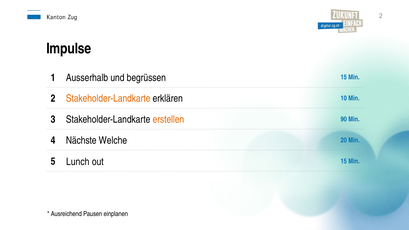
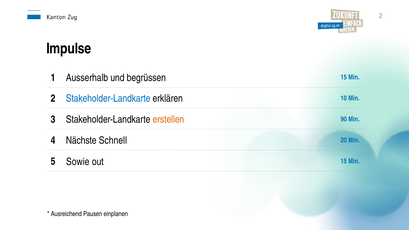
Stakeholder-Landkarte colour: orange -> blue (108, 99)
Welche: Welche -> Schnell (113, 140)
Lunch: Lunch -> Sowie (78, 162)
